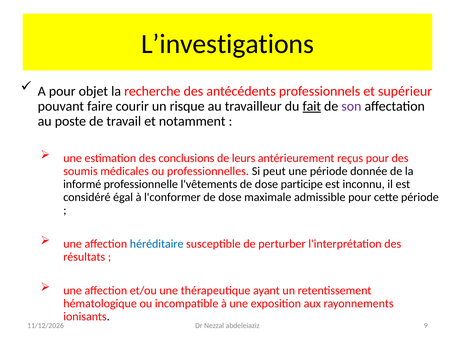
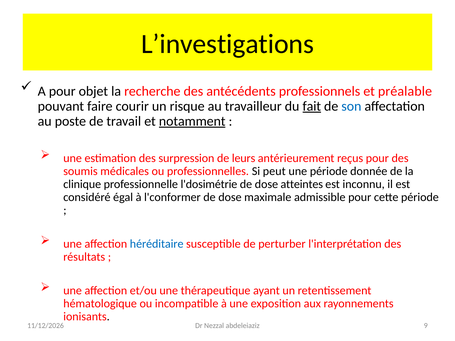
supérieur: supérieur -> préalable (405, 91)
son colour: purple -> blue (351, 106)
notamment underline: none -> present (192, 121)
conclusions: conclusions -> surpression (186, 158)
informé: informé -> clinique (82, 184)
l'vêtements: l'vêtements -> l'dosimétrie (209, 184)
participe: participe -> atteintes (302, 184)
